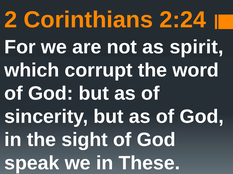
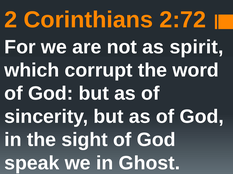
2:24: 2:24 -> 2:72 (183, 20)
These: These -> Ghost (149, 164)
